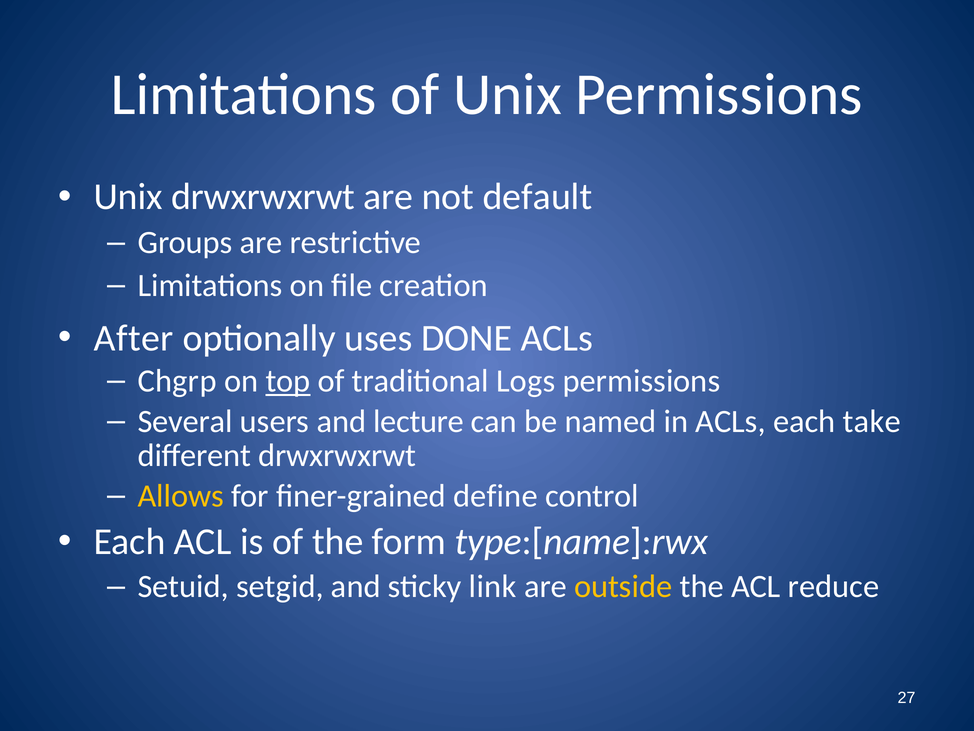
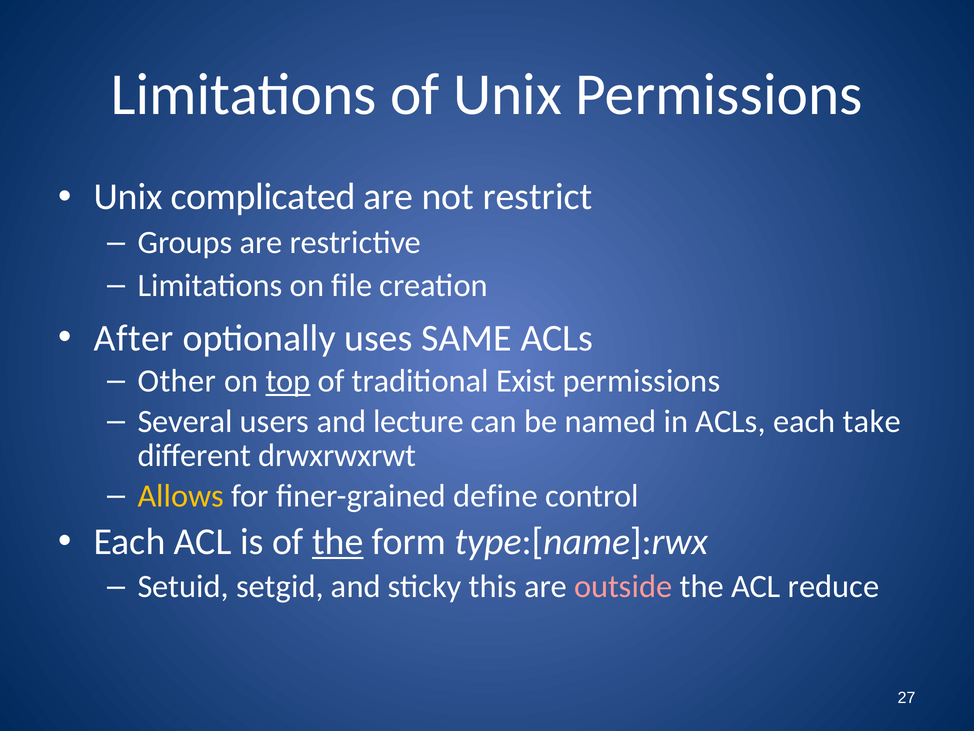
Unix drwxrwxrwt: drwxrwxrwt -> complicated (263, 197)
default: default -> restrict (537, 197)
DONE: DONE -> SAME (467, 338)
Chgrp: Chgrp -> Other (177, 381)
Logs: Logs -> Exist (526, 381)
the underline: none -> present (338, 541)
link: link -> this (493, 586)
outside colour: yellow -> pink (623, 586)
